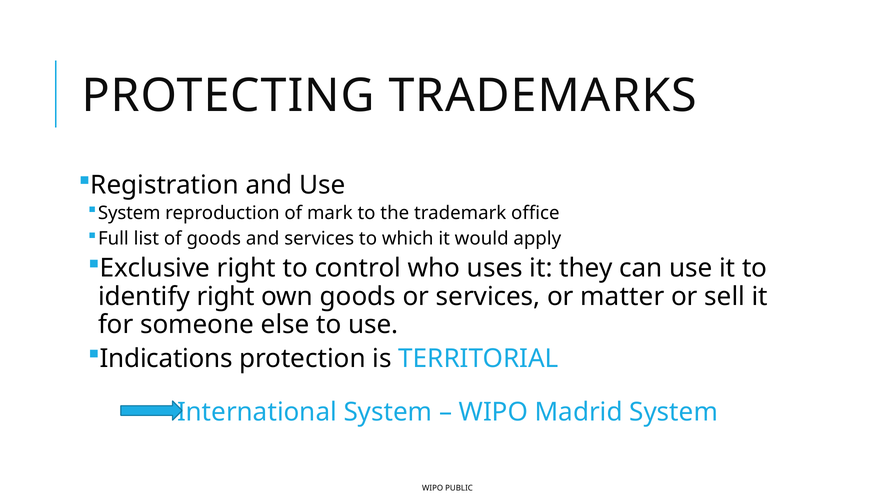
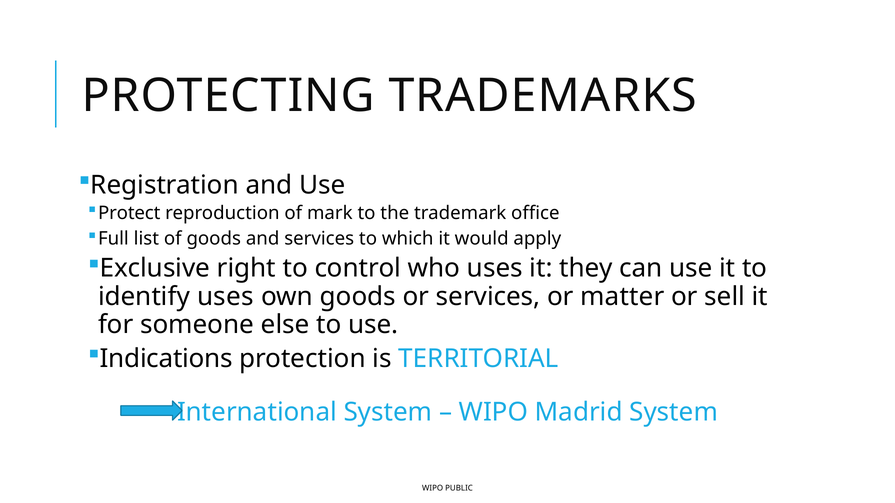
System: System -> Protect (129, 213)
identify right: right -> uses (225, 297)
